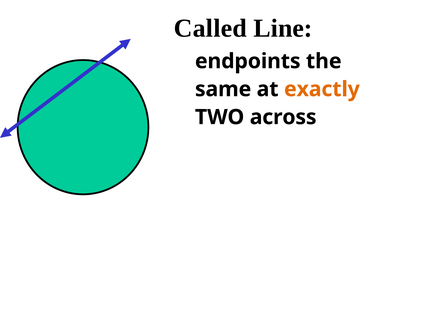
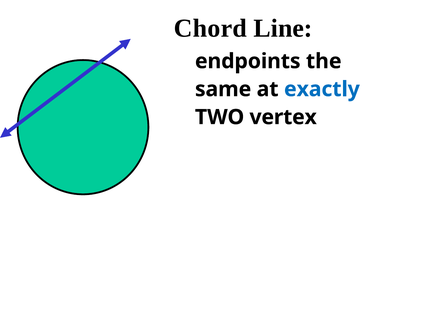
Called: Called -> Chord (210, 28)
exactly colour: orange -> blue (322, 89)
across: across -> vertex (283, 117)
